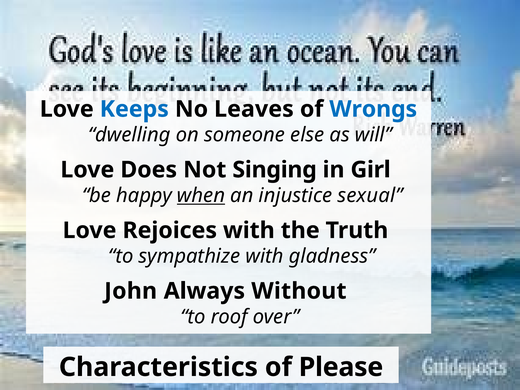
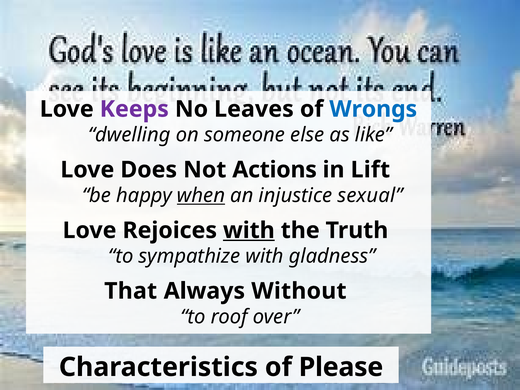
Keeps colour: blue -> purple (134, 109)
will: will -> like (373, 135)
Singing: Singing -> Actions (275, 170)
Girl: Girl -> Lift (370, 170)
with underline: none -> present (249, 230)
John: John -> That (131, 291)
